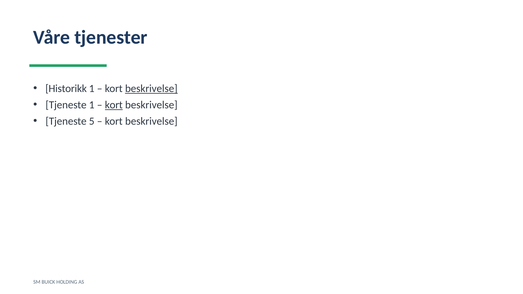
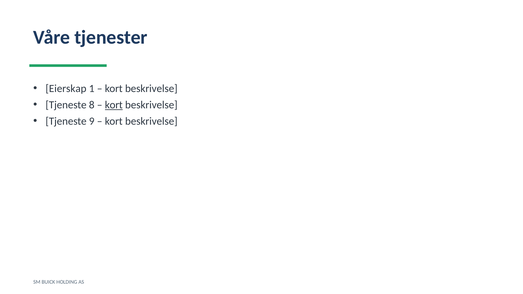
Historikk: Historikk -> Eierskap (66, 89)
beskrivelse underline: present -> none (151, 89)
Tjeneste 1: 1 -> 8 (92, 105)
5: 5 -> 9 (92, 121)
